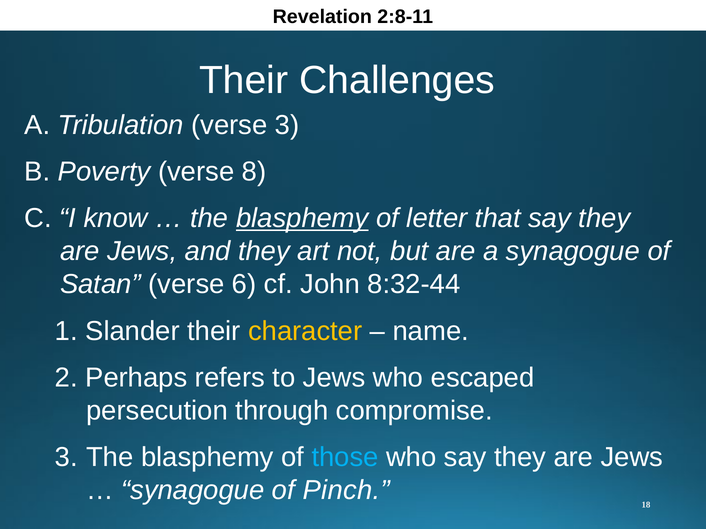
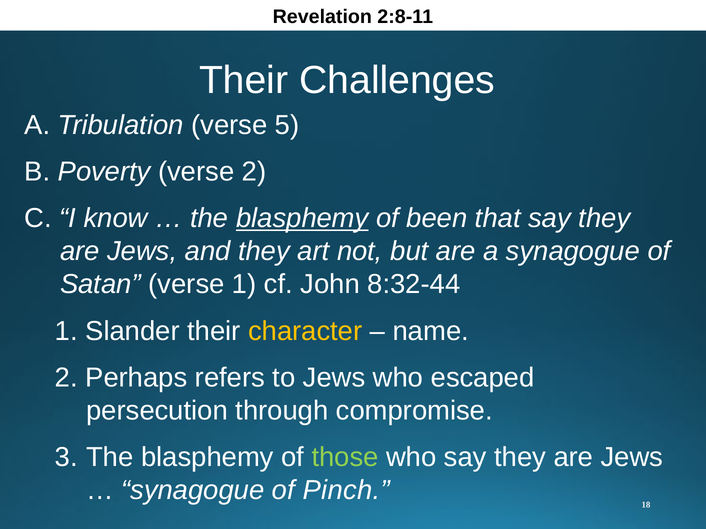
verse 3: 3 -> 5 (287, 125)
verse 8: 8 -> 2 (254, 172)
letter: letter -> been (437, 219)
verse 6: 6 -> 1 (244, 285)
those colour: light blue -> light green (345, 458)
